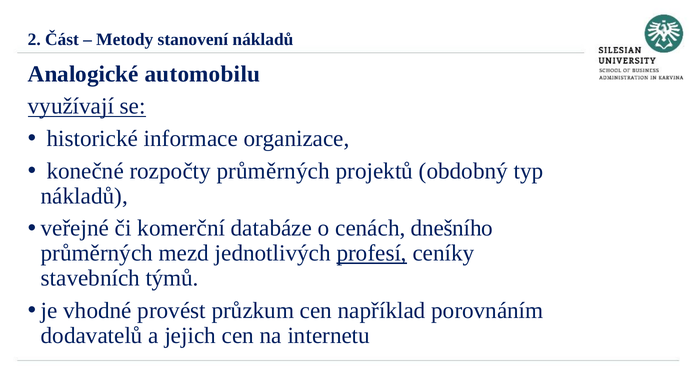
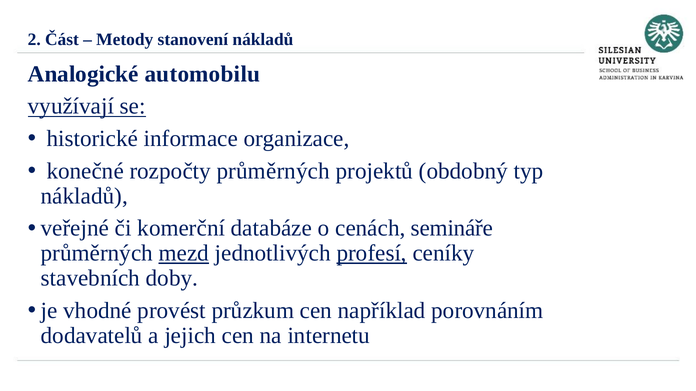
dnešního: dnešního -> semináře (452, 228)
mezd underline: none -> present (184, 254)
týmů: týmů -> doby (172, 279)
